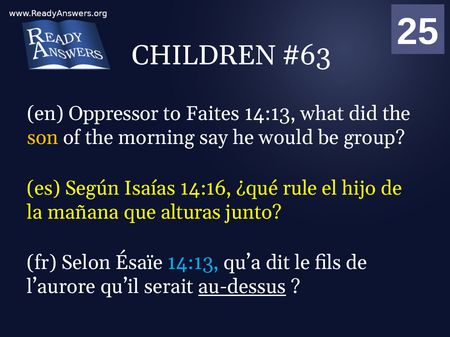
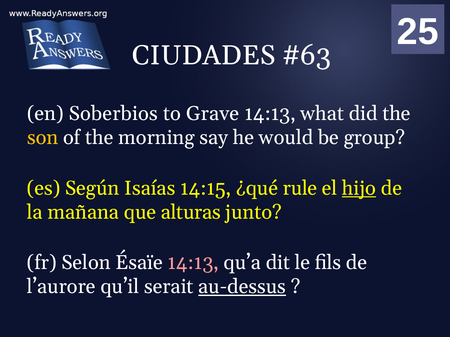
CHILDREN: CHILDREN -> CIUDADES (204, 56)
Oppressor: Oppressor -> Soberbios (113, 114)
Faites: Faites -> Grave (213, 114)
14:16: 14:16 -> 14:15 (206, 188)
hijo underline: none -> present (359, 188)
14:13 colour: light blue -> pink (193, 263)
